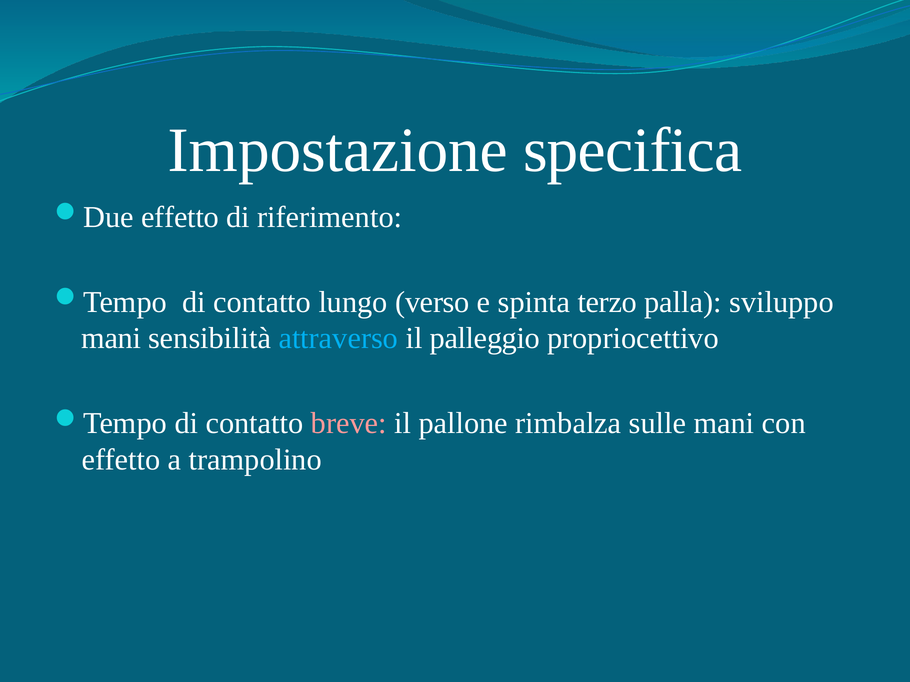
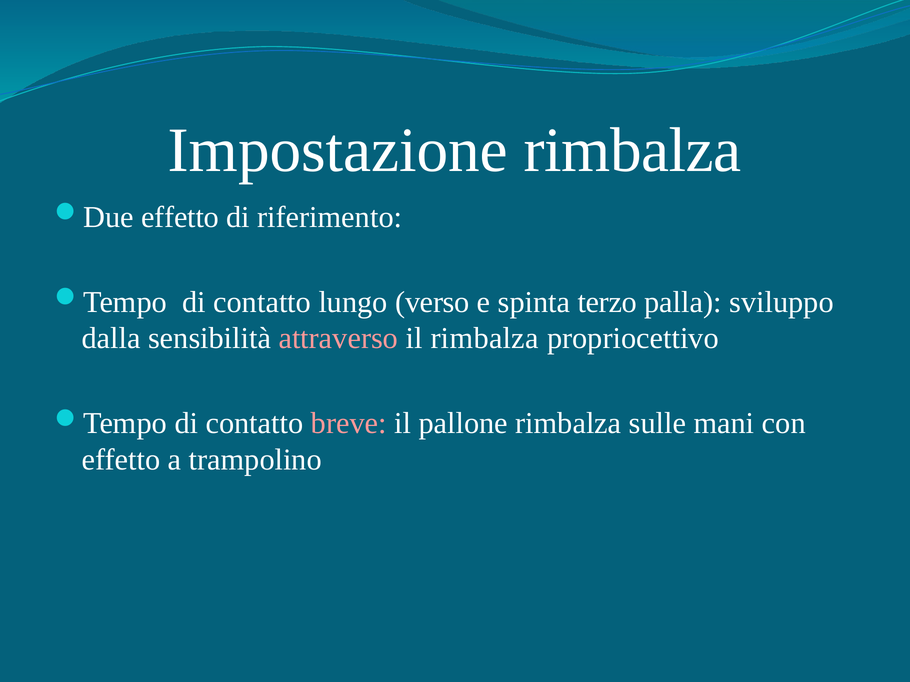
Impostazione specifica: specifica -> rimbalza (633, 150)
mani: mani -> dalla (111, 339)
attraverso colour: light blue -> pink (338, 339)
il palleggio: palleggio -> rimbalza (485, 339)
